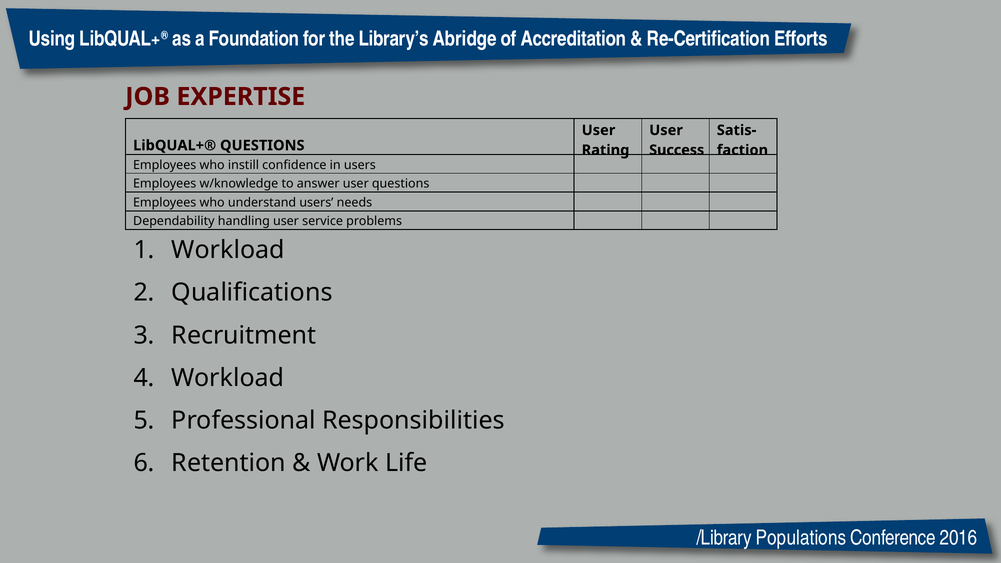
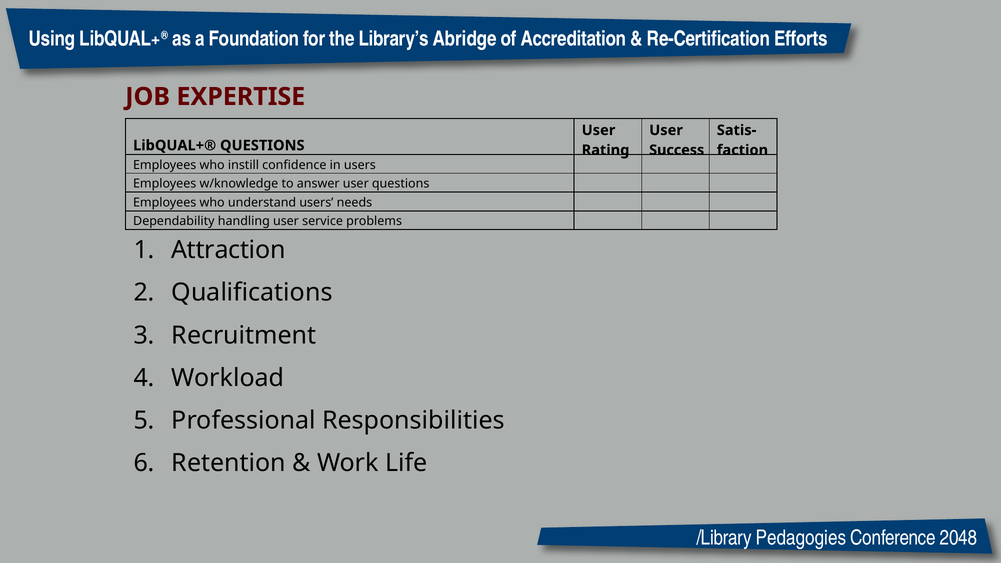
Workload: Workload -> Attraction (228, 250)
Populations: Populations -> Pedagogies (801, 538)
2016: 2016 -> 2048 (959, 538)
